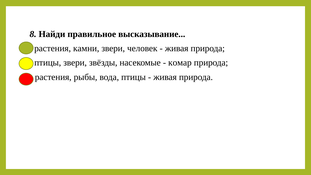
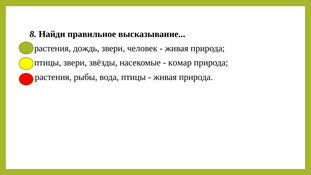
камни: камни -> дождь (86, 48)
